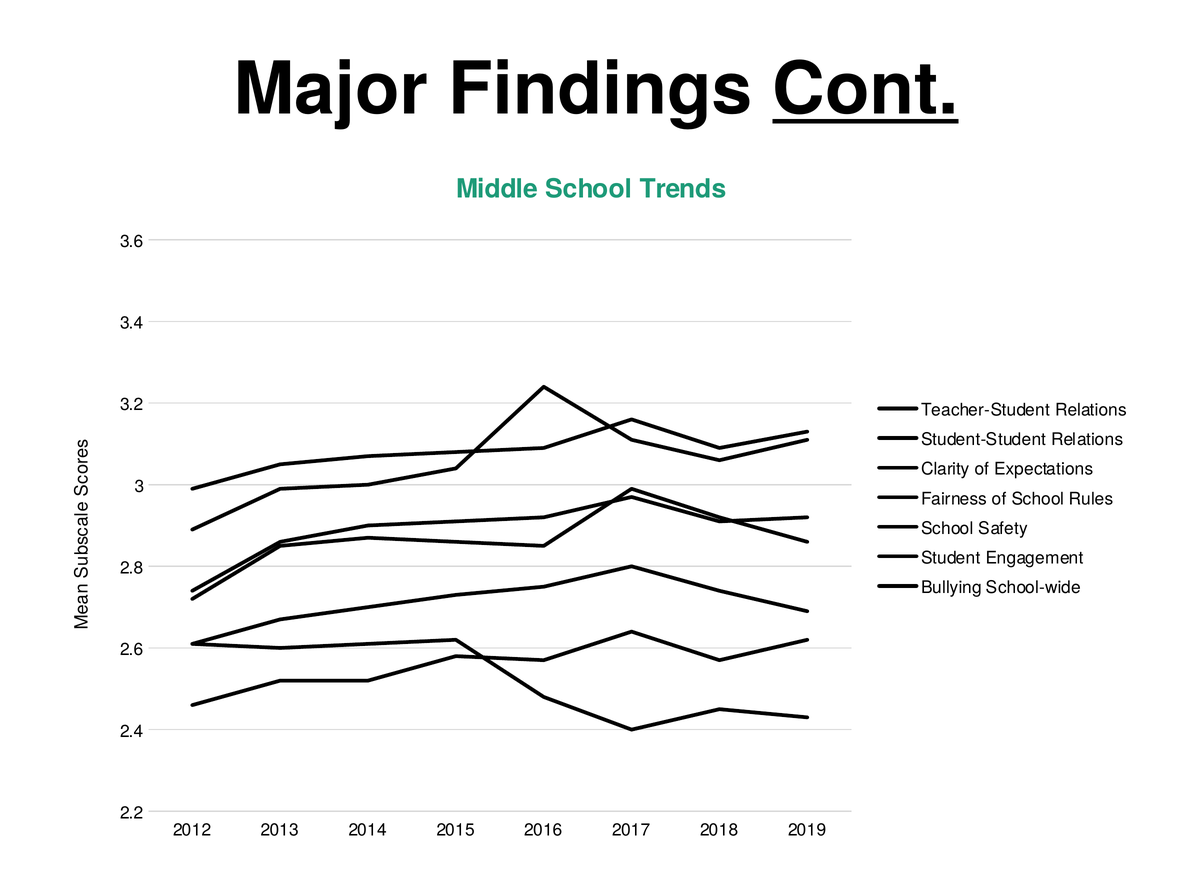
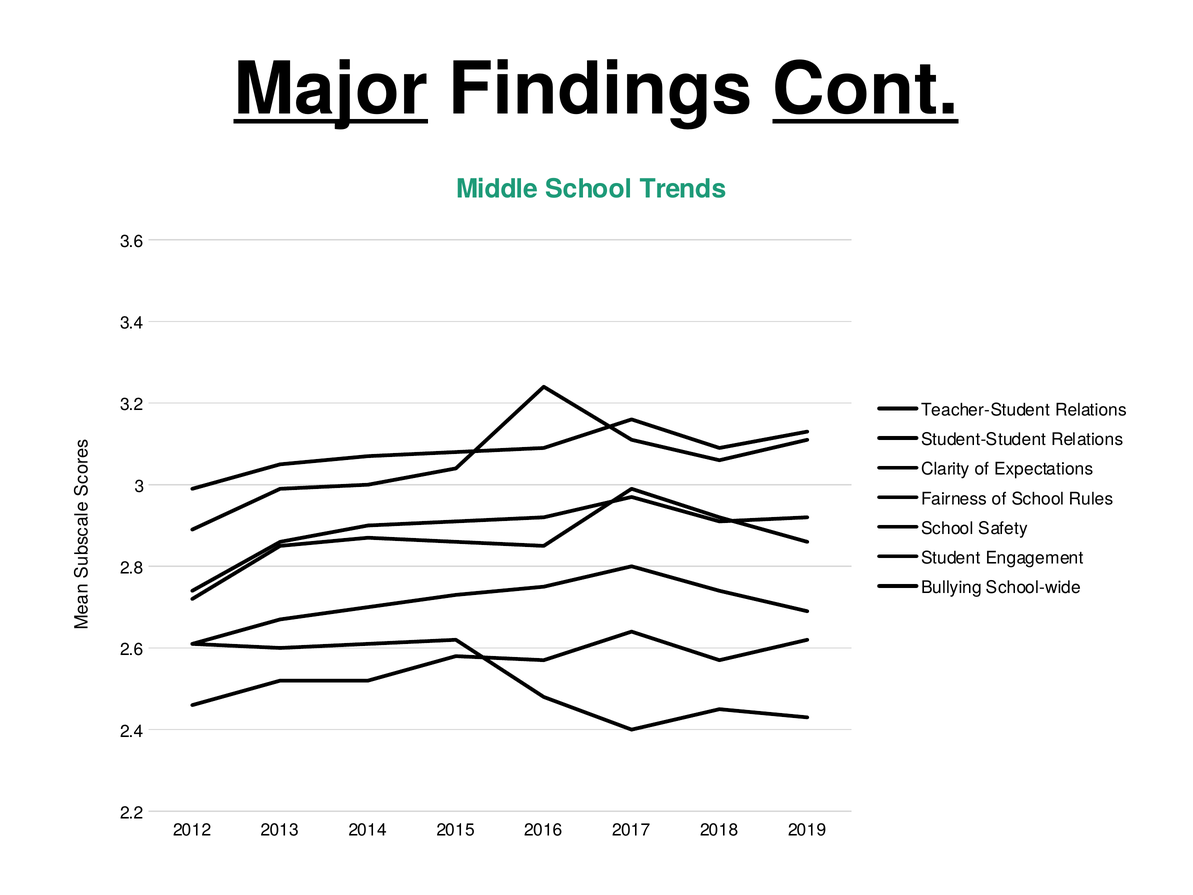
Major underline: none -> present (331, 90)
